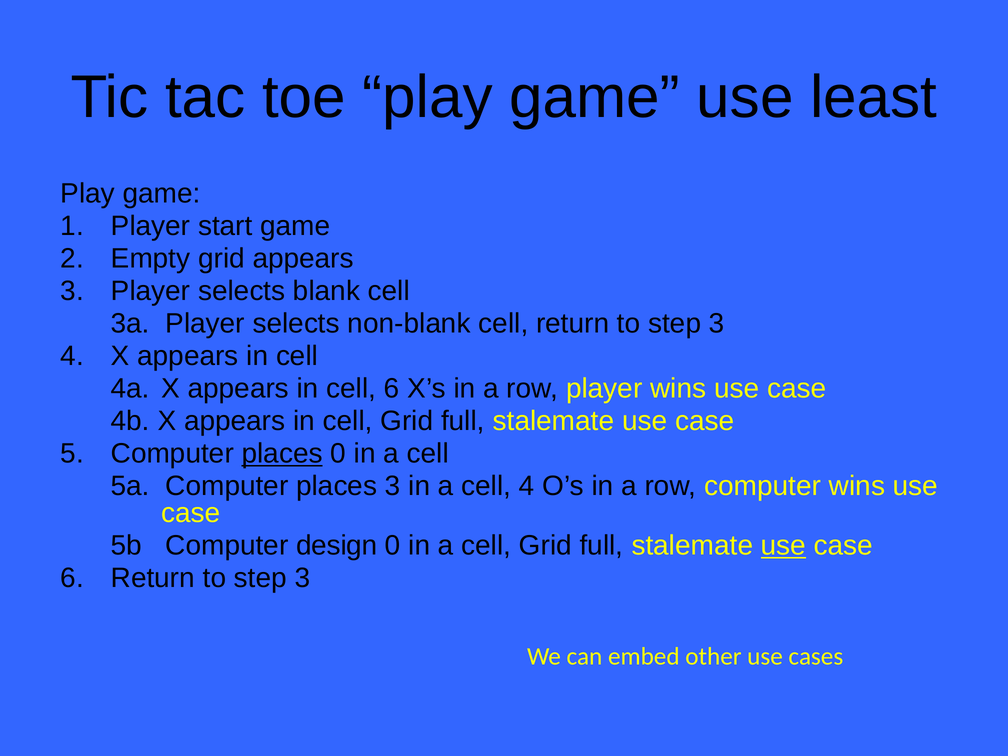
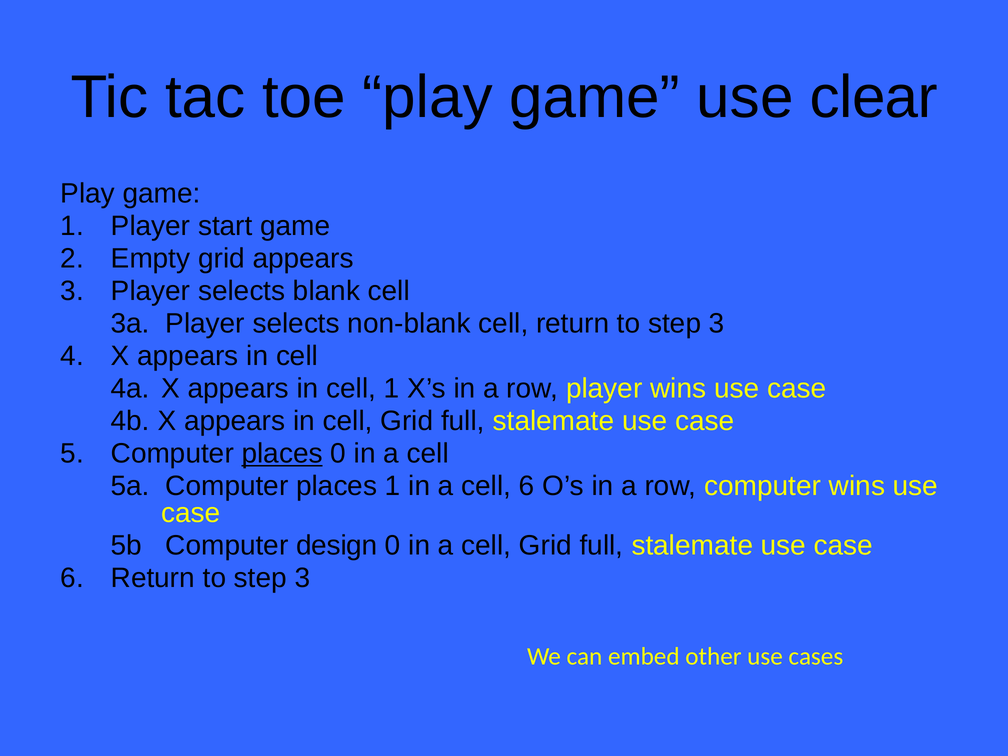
least: least -> clear (874, 97)
cell 6: 6 -> 1 (392, 389)
places 3: 3 -> 1 (393, 486)
cell 4: 4 -> 6 (527, 486)
use underline: present -> none (783, 546)
